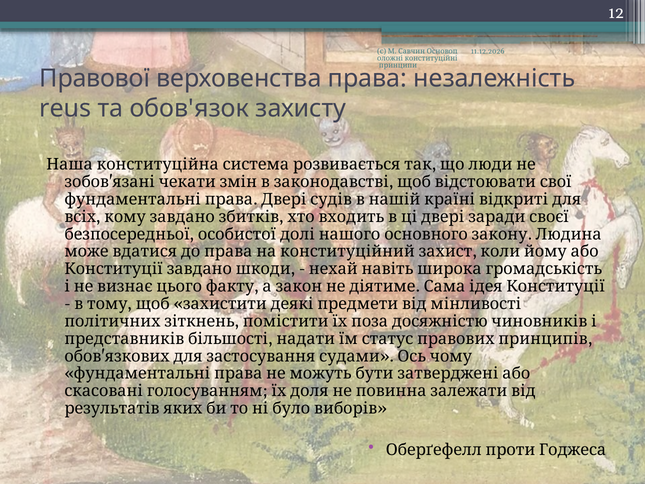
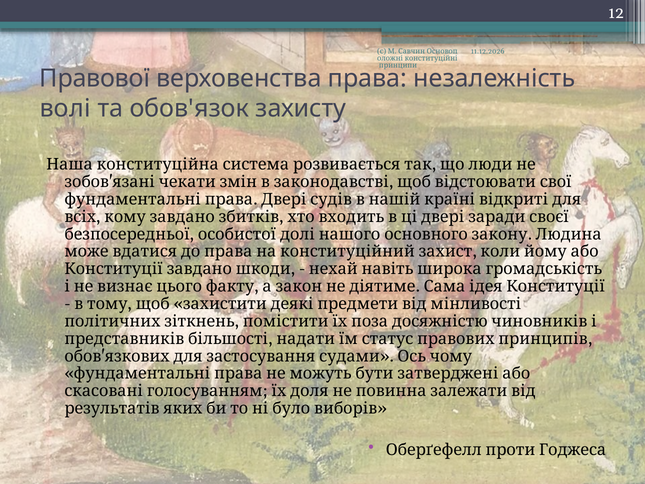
reus: reus -> волі (65, 108)
